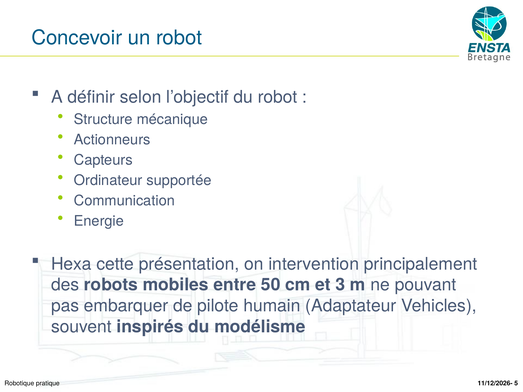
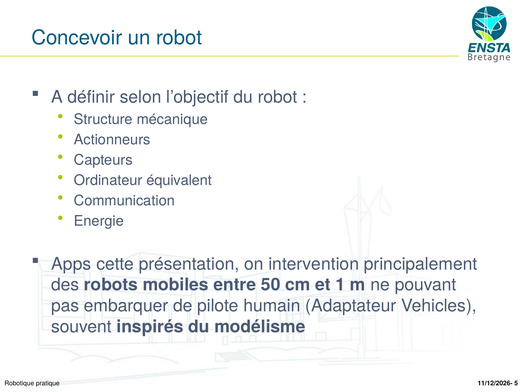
supportée: supportée -> équivalent (179, 180)
Hexa: Hexa -> Apps (71, 264)
3: 3 -> 1 (340, 285)
